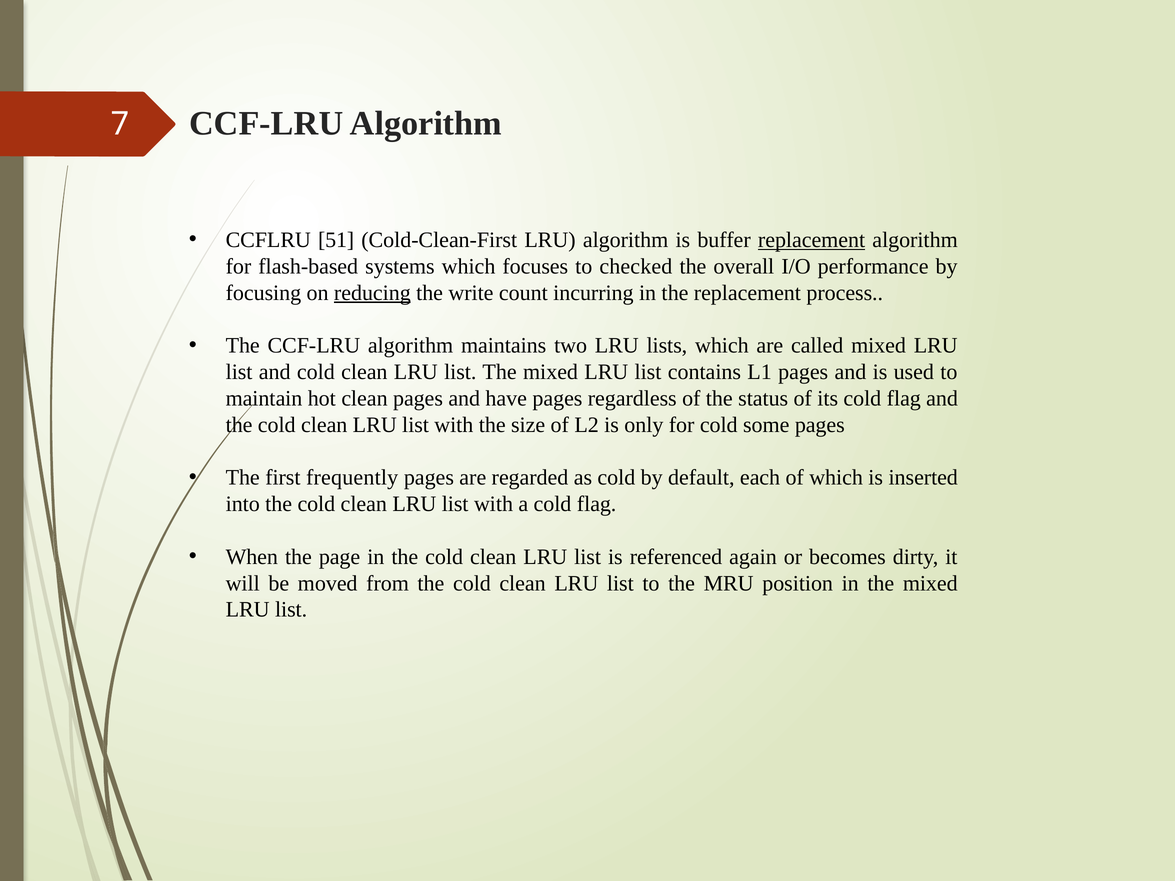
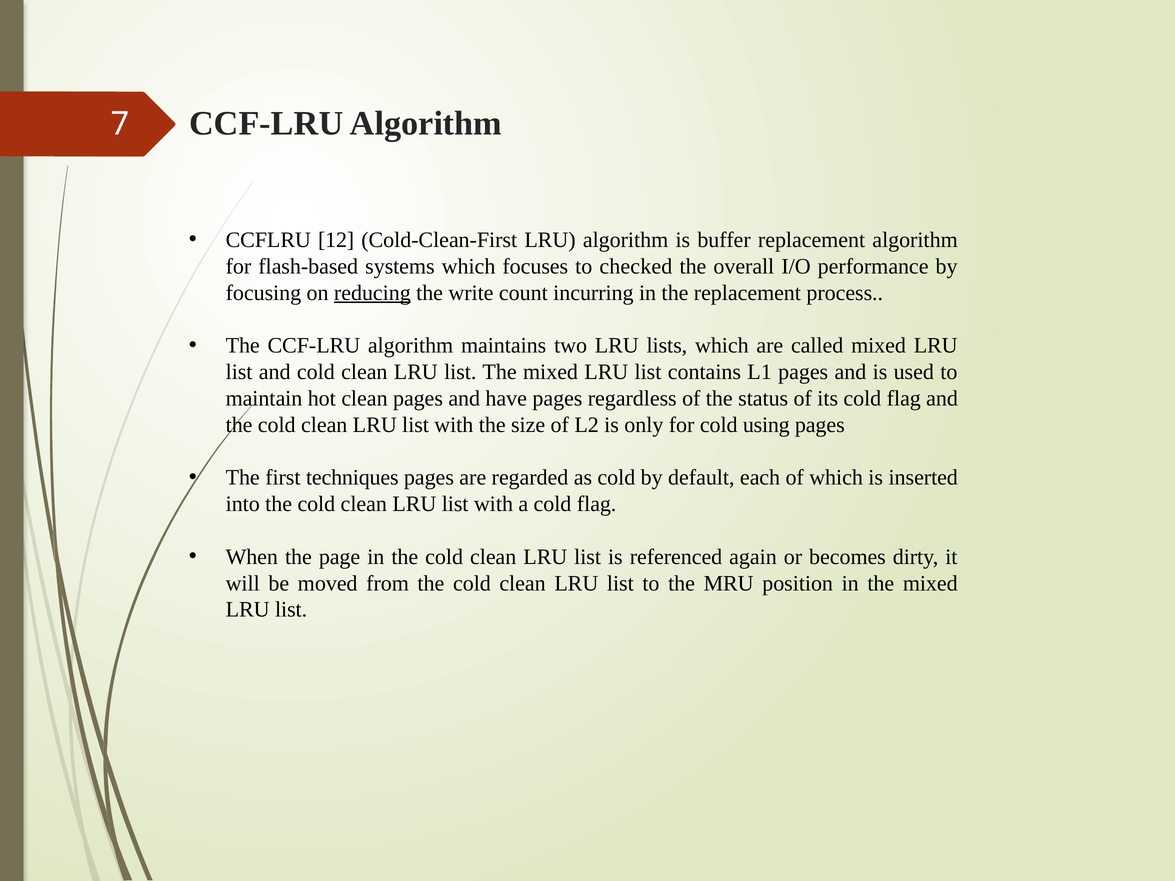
51: 51 -> 12 (336, 240)
replacement underline: present -> none (812, 240)
some: some -> using (766, 425)
frequently: frequently -> techniques (352, 478)
